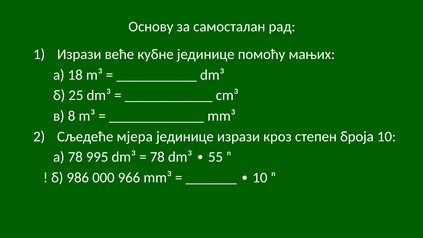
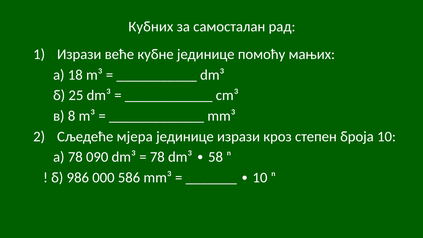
Основу: Основу -> Кубних (151, 27)
995: 995 -> 090 (97, 157)
55: 55 -> 58 (216, 157)
966: 966 -> 586 (129, 178)
